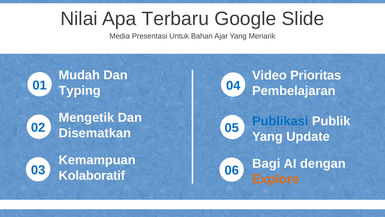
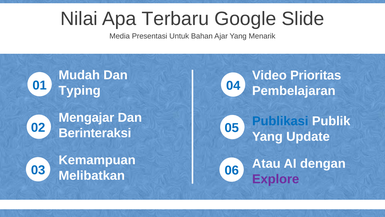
Mengetik: Mengetik -> Mengajar (86, 117)
Disematkan: Disematkan -> Berinteraksi (95, 133)
Bagi: Bagi -> Atau (266, 163)
Kolaboratif: Kolaboratif -> Melibatkan (92, 175)
Explore colour: orange -> purple (276, 179)
